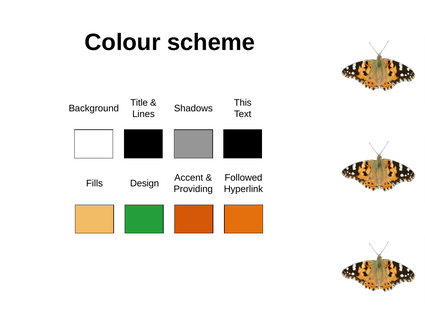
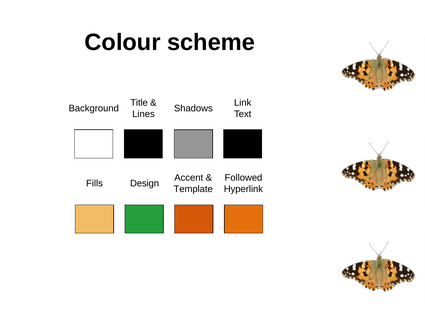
This: This -> Link (243, 103)
Providing: Providing -> Template (193, 189)
